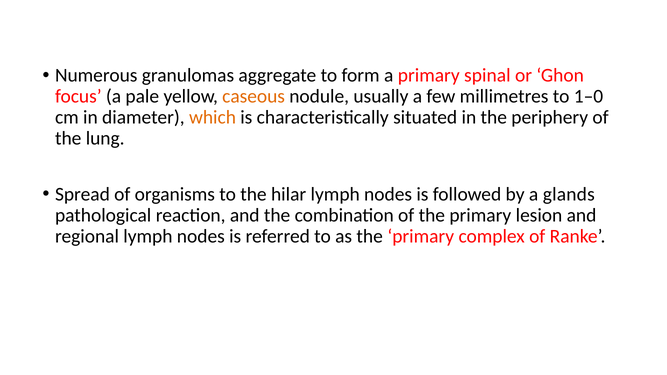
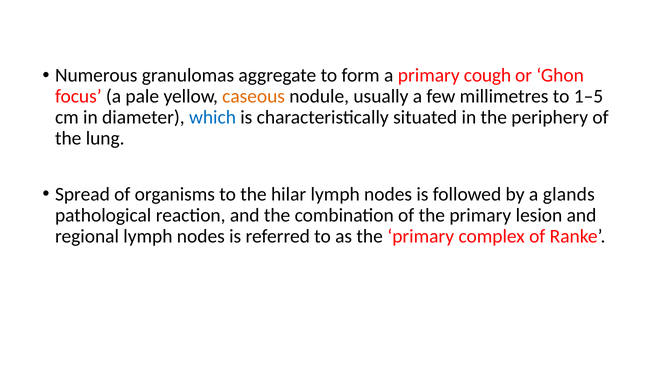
spinal: spinal -> cough (487, 75)
1–0: 1–0 -> 1–5 (588, 96)
which colour: orange -> blue (212, 117)
